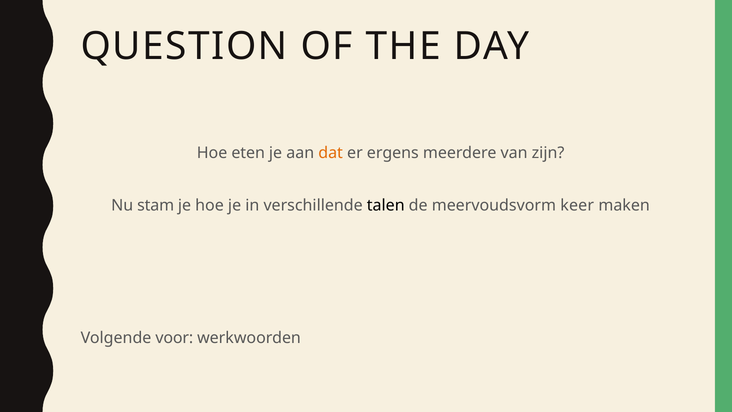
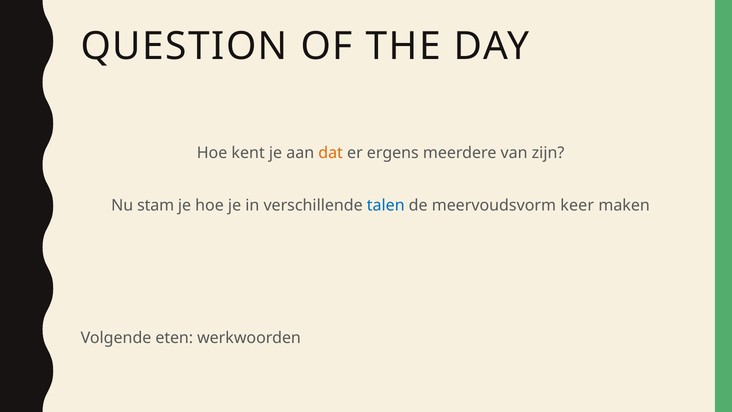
eten: eten -> kent (248, 153)
talen colour: black -> blue (386, 206)
voor: voor -> eten (174, 338)
